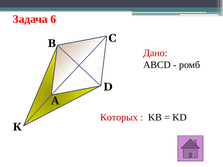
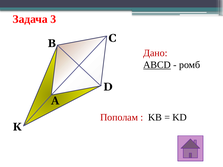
6: 6 -> 3 (53, 19)
ABCD underline: none -> present (157, 65)
Которых: Которых -> Пополам (119, 118)
